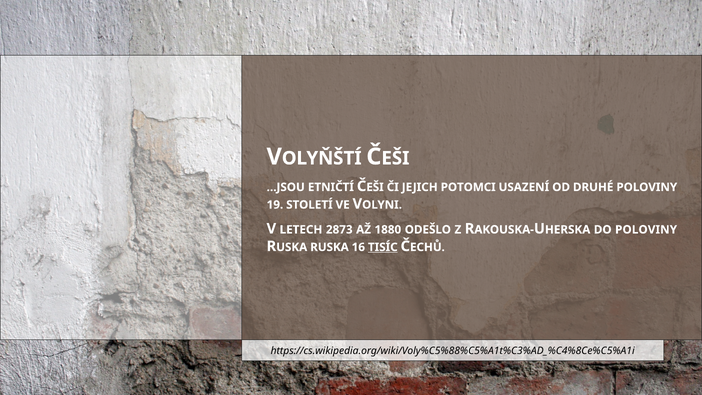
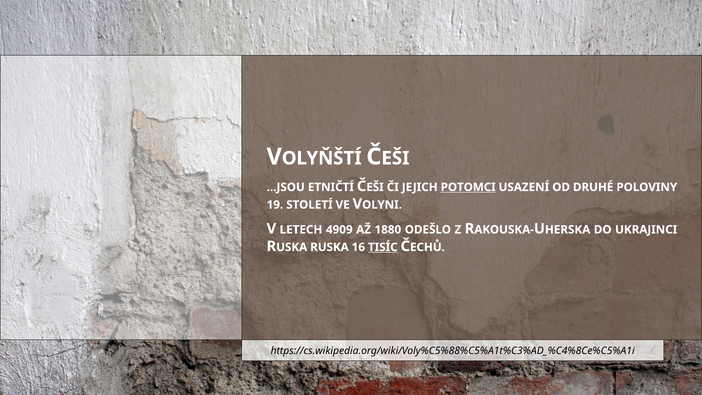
POTOMCI underline: none -> present (468, 187)
2873: 2873 -> 4909 (339, 230)
DO POLOVINY: POLOVINY -> UKRAJINCI (646, 230)
